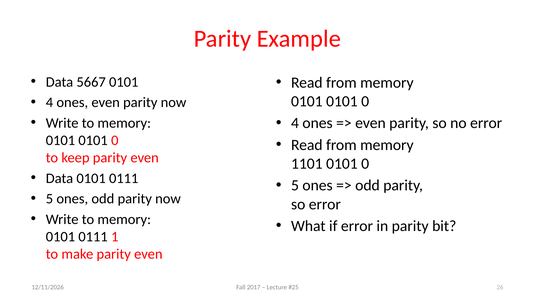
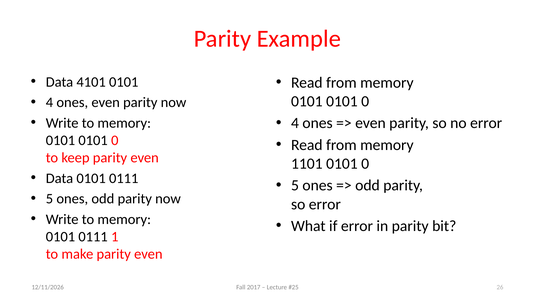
5667: 5667 -> 4101 (91, 82)
